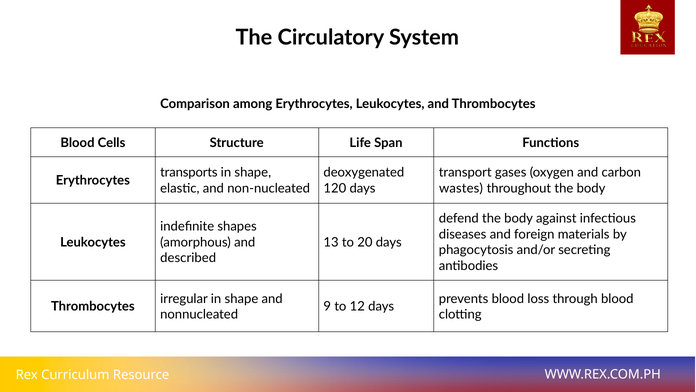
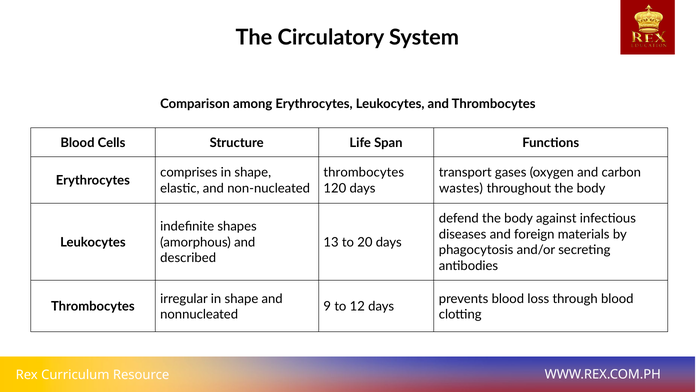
transports: transports -> comprises (189, 172)
deoxygenated: deoxygenated -> thrombocytes (364, 172)
